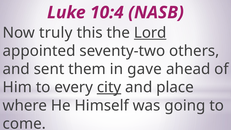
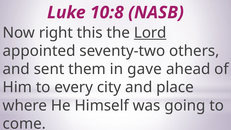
10:4: 10:4 -> 10:8 (107, 13)
truly: truly -> right (56, 33)
city underline: present -> none (109, 87)
